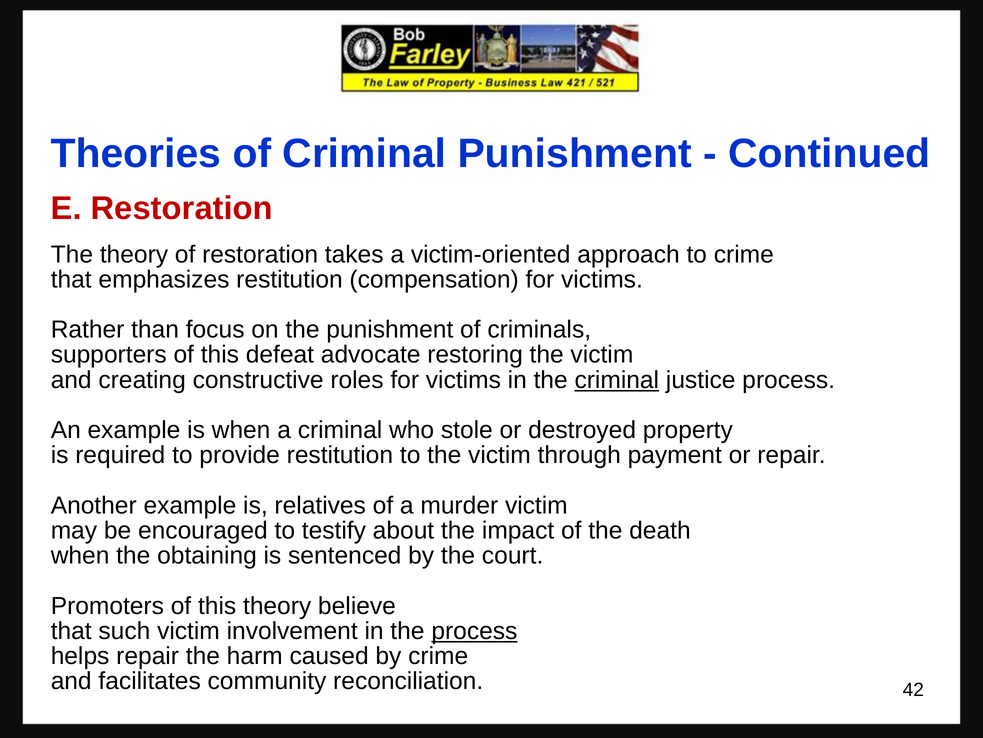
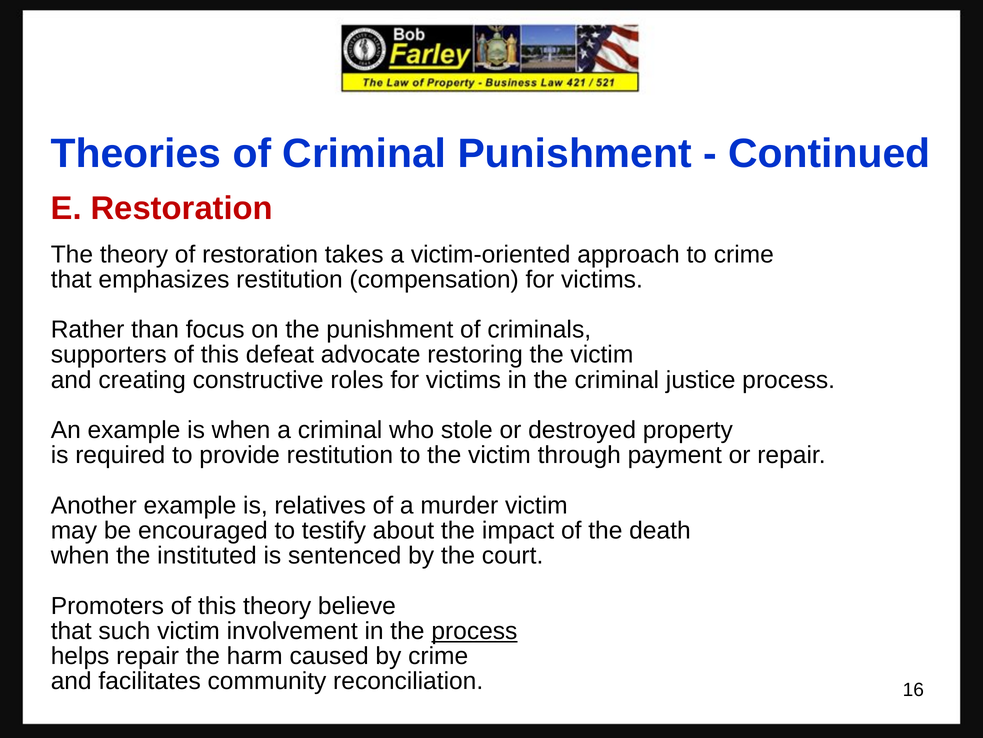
criminal underline: present -> none (617, 380)
obtaining: obtaining -> instituted (207, 555)
42: 42 -> 16 (913, 689)
